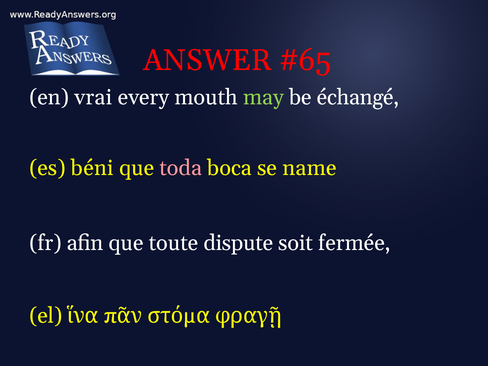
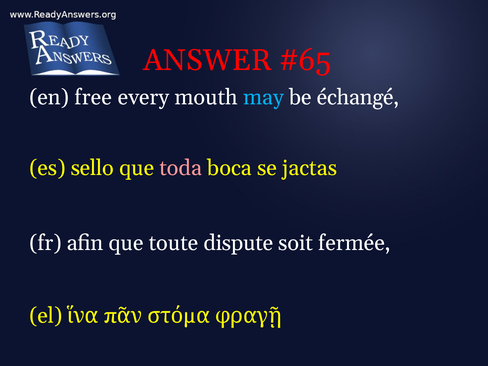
vrai: vrai -> free (93, 97)
may colour: light green -> light blue (263, 97)
béni: béni -> sello (92, 168)
name: name -> jactas (310, 168)
